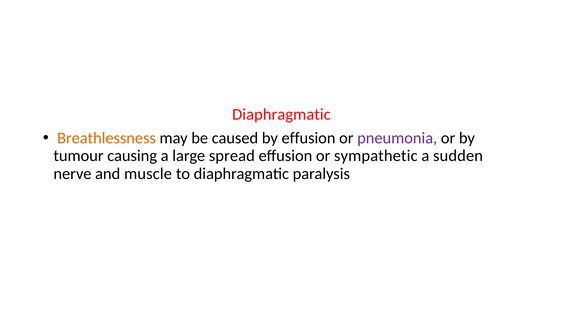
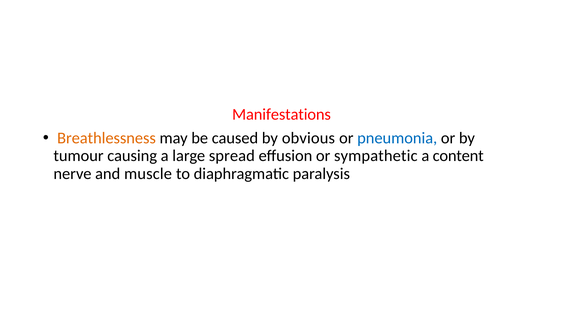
Diaphragmatic: Diaphragmatic -> Manifestations (282, 114)
by effusion: effusion -> obvious (308, 138)
pneumonia colour: purple -> blue (397, 138)
sudden: sudden -> content (458, 156)
